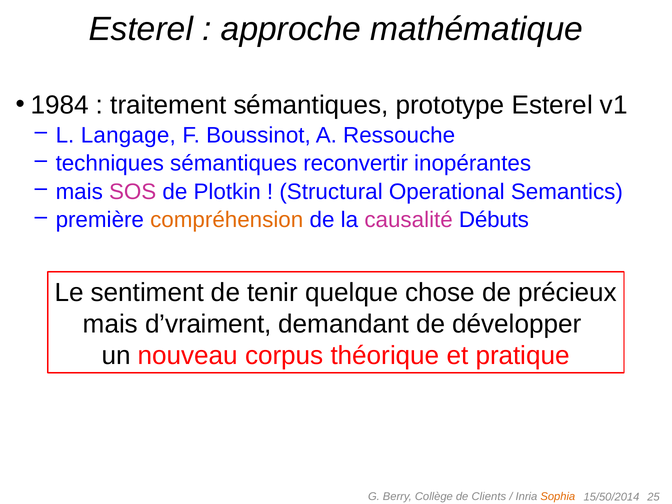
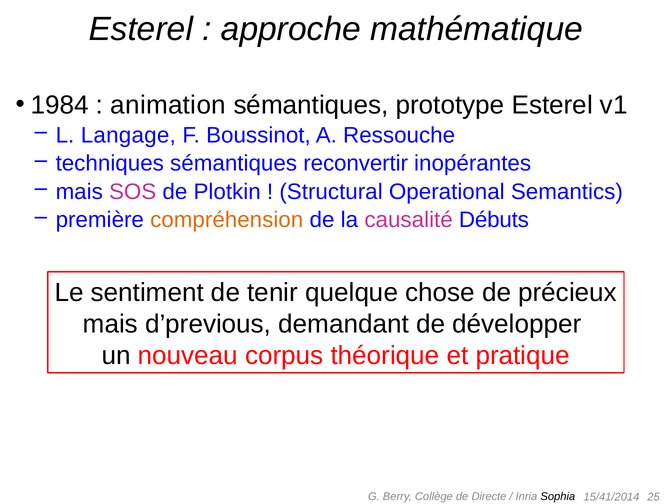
traitement: traitement -> animation (168, 105)
d’vraiment: d’vraiment -> d’previous (208, 324)
Clients: Clients -> Directe (489, 497)
Sophia colour: orange -> black (558, 497)
15/50/2014: 15/50/2014 -> 15/41/2014 (611, 497)
